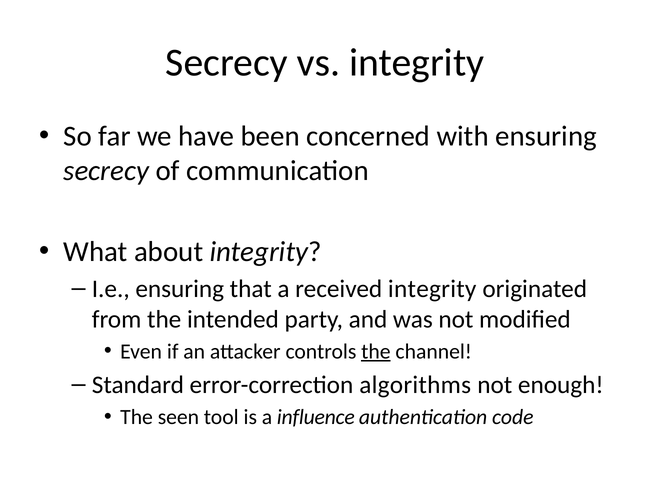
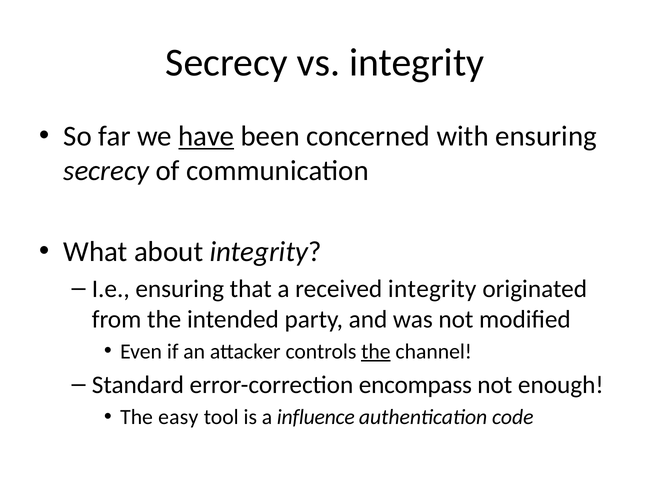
have underline: none -> present (206, 136)
algorithms: algorithms -> encompass (415, 385)
seen: seen -> easy (178, 417)
